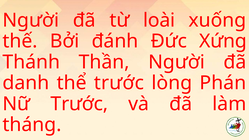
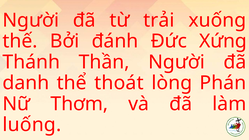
loài: loài -> trải (159, 20)
thể trước: trước -> thoát (119, 83)
Nữ Trước: Trước -> Thơm (79, 104)
tháng: tháng -> luống (32, 125)
